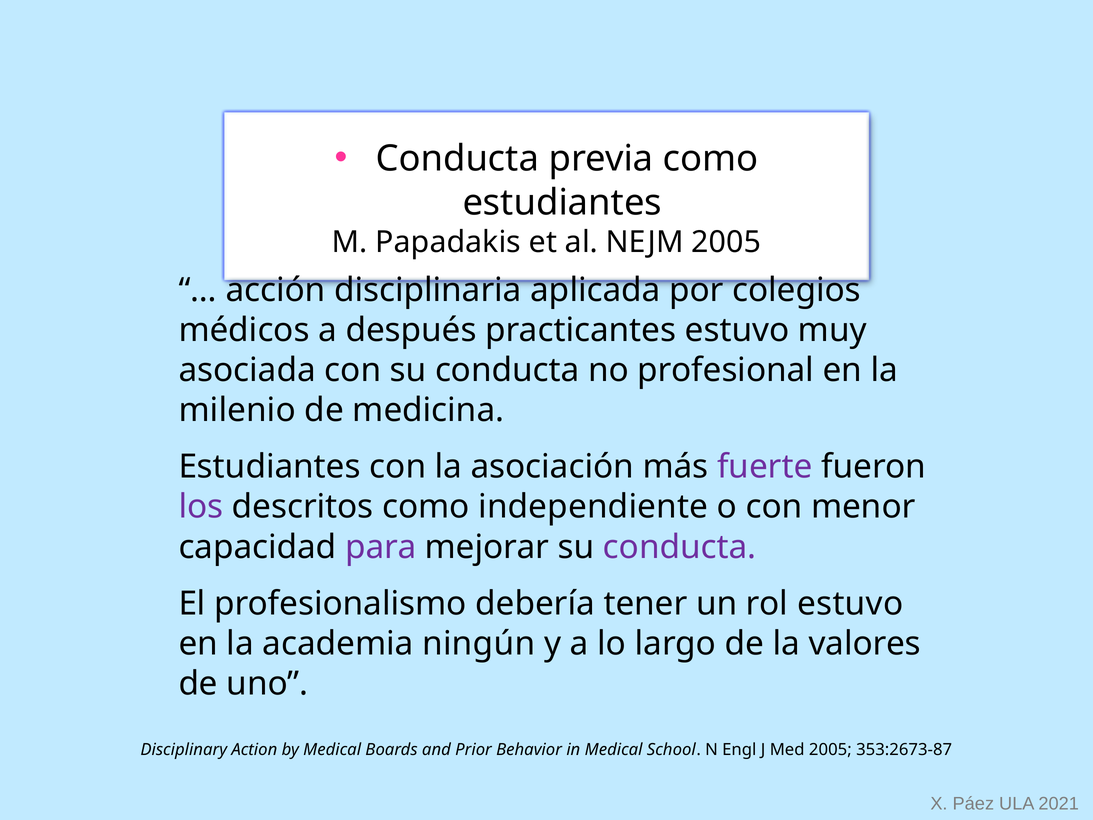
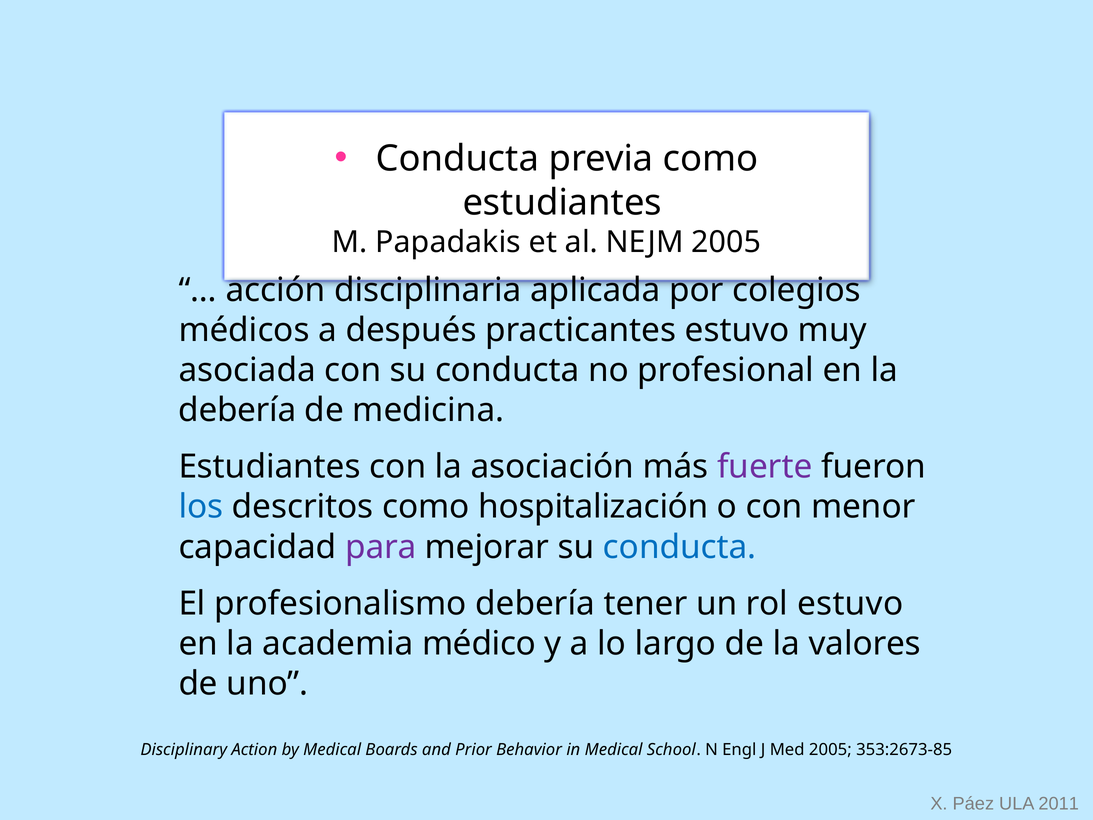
milenio: milenio -> debería (237, 410)
los colour: purple -> blue (201, 507)
independiente: independiente -> hospitalización (593, 507)
conducta colour: purple -> blue (680, 547)
ningún: ningún -> médico (479, 643)
353:2673-87: 353:2673-87 -> 353:2673-85 (904, 750)
2021: 2021 -> 2011 (1059, 804)
